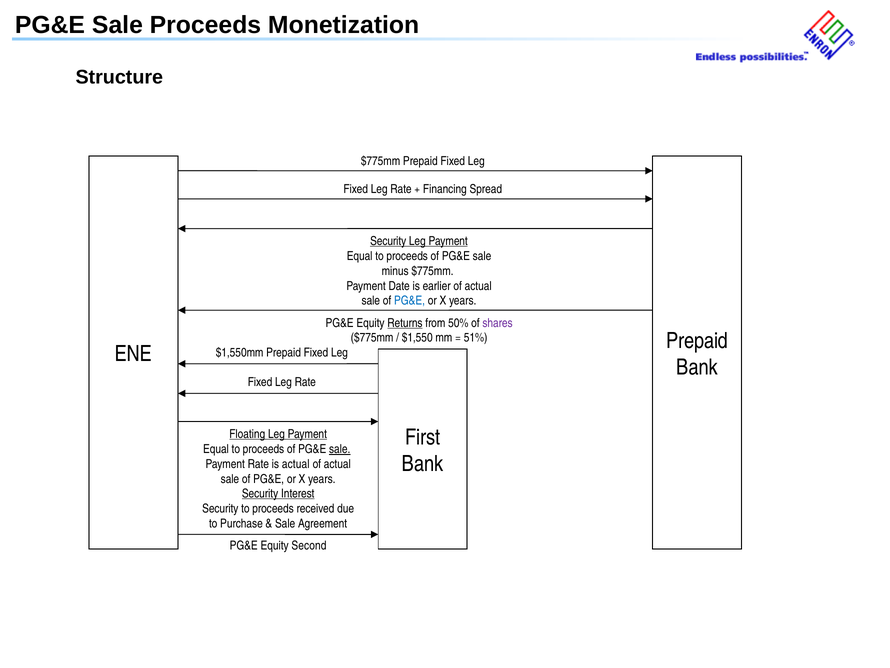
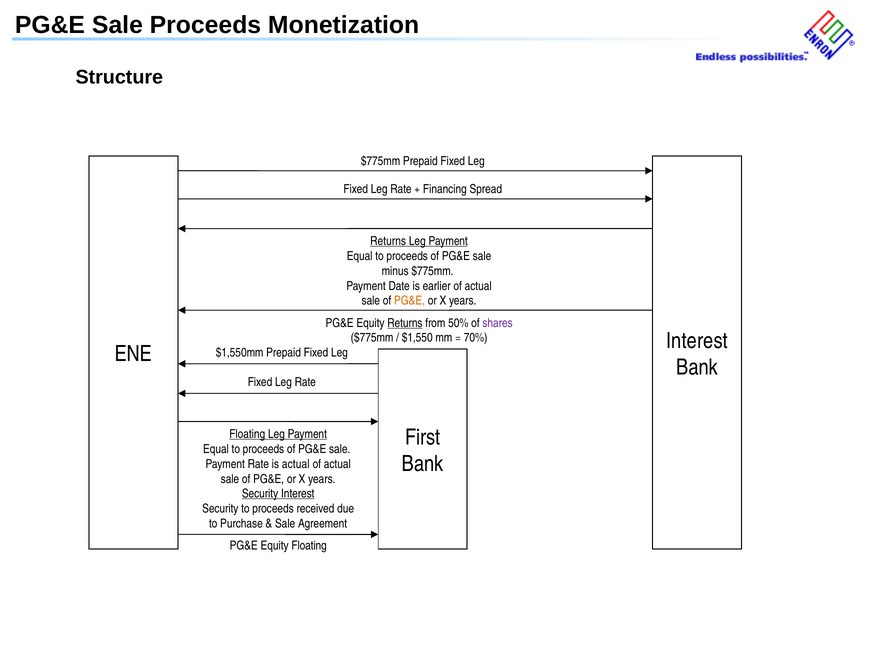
Security: Security -> Returns (388, 241)
PG&E colour: blue -> orange (410, 301)
Prepaid: Prepaid -> Interest (697, 340)
51%: 51% -> 70% (476, 338)
sale underline: present -> none (340, 449)
Equity Second: Second -> Floating (309, 545)
